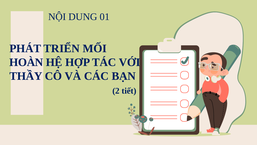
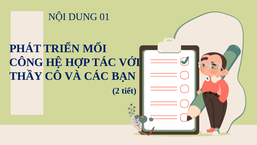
HOÀN: HOÀN -> CÔNG (26, 62)
